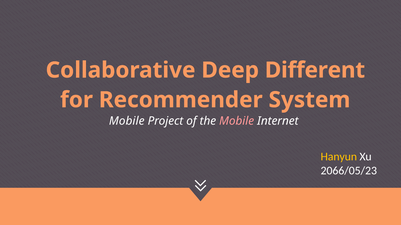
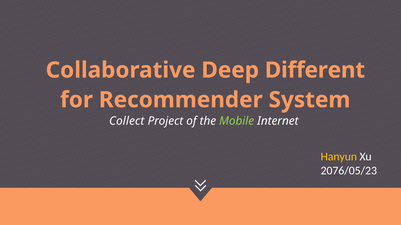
Mobile: Mobile -> Collect (127, 121)
Mobile colour: pink -> light green (237, 121)
2066/05/23: 2066/05/23 -> 2076/05/23 (349, 171)
